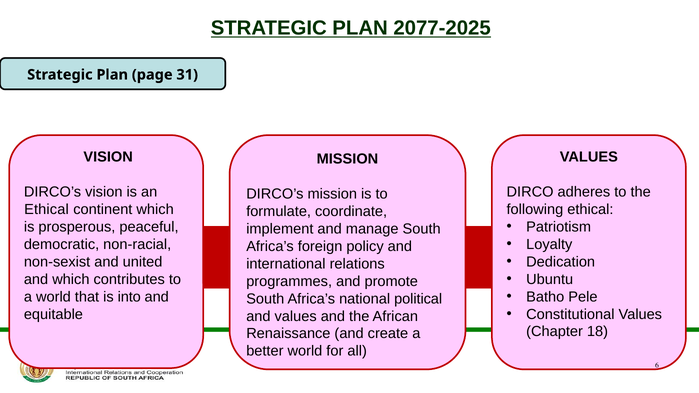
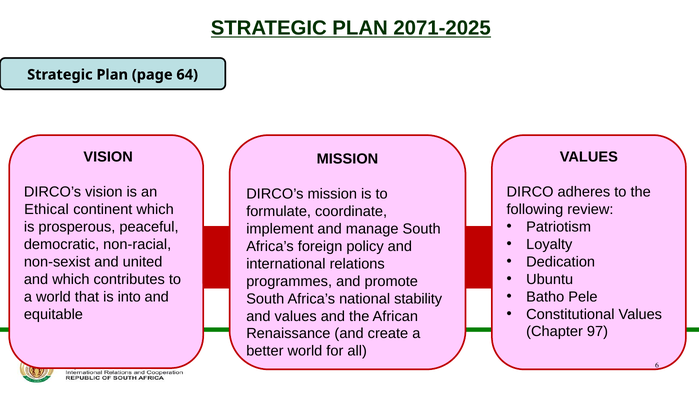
2077-2025: 2077-2025 -> 2071-2025 (442, 28)
31: 31 -> 64 (187, 75)
following ethical: ethical -> review (590, 209)
political: political -> stability (418, 299)
18: 18 -> 97 (598, 332)
